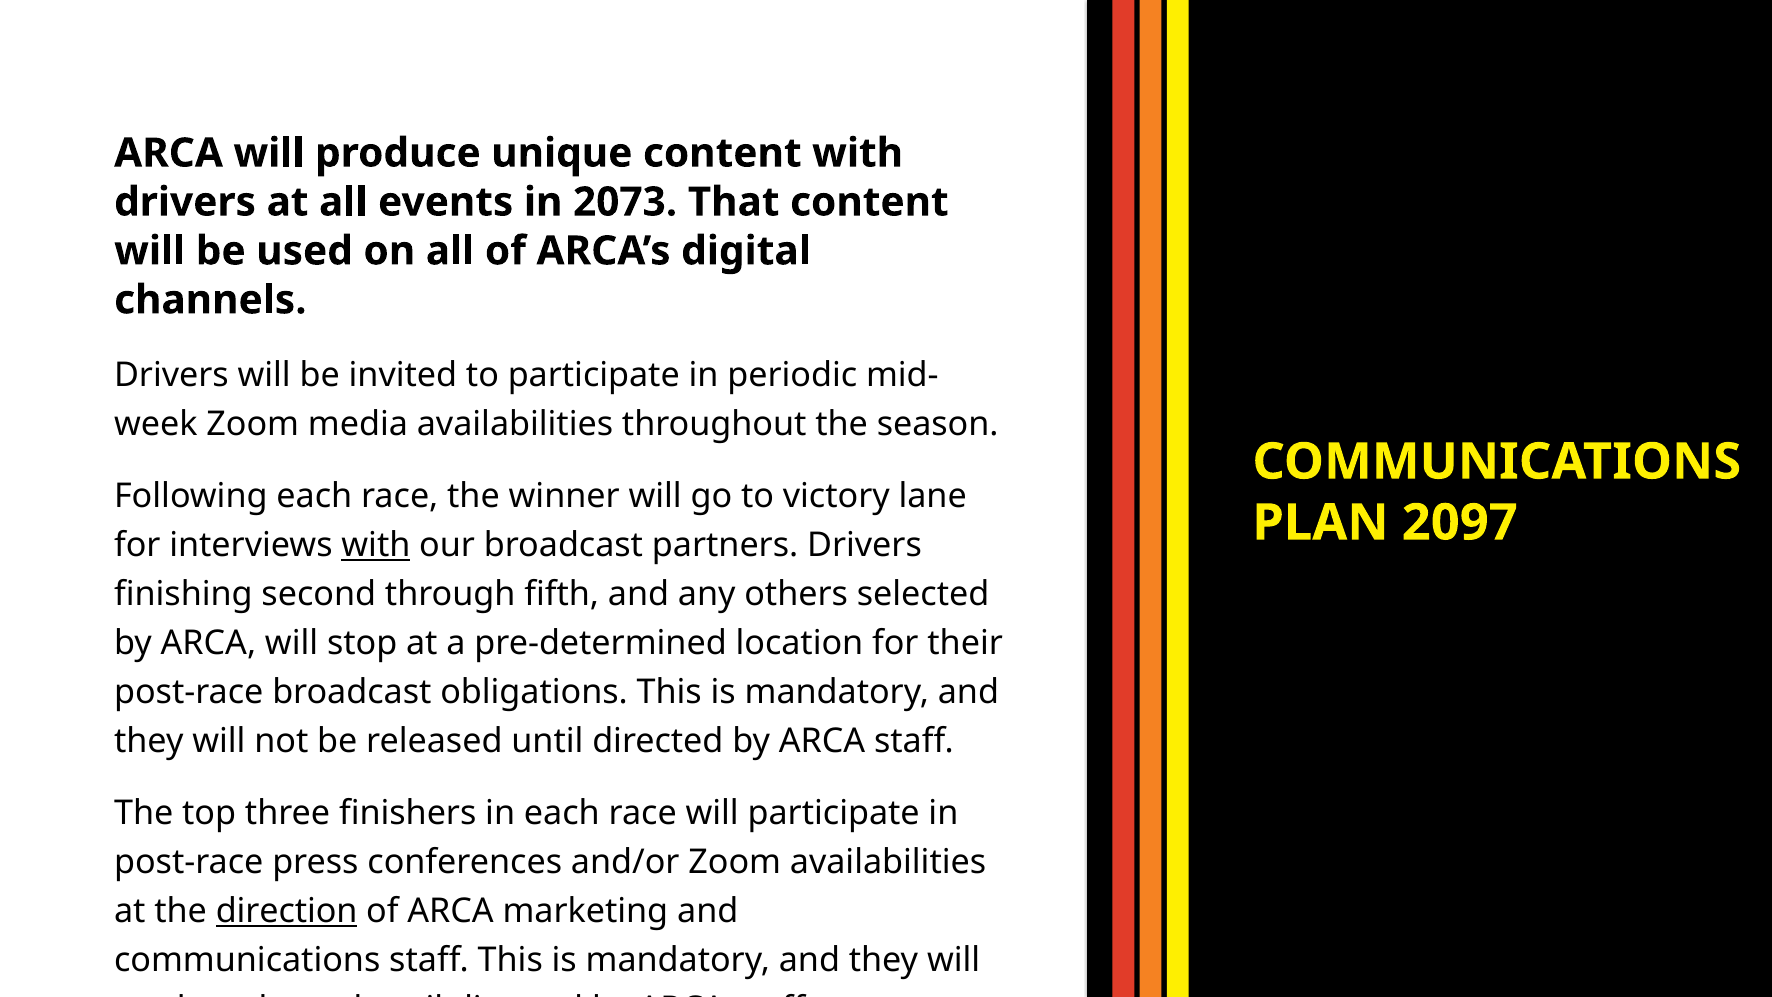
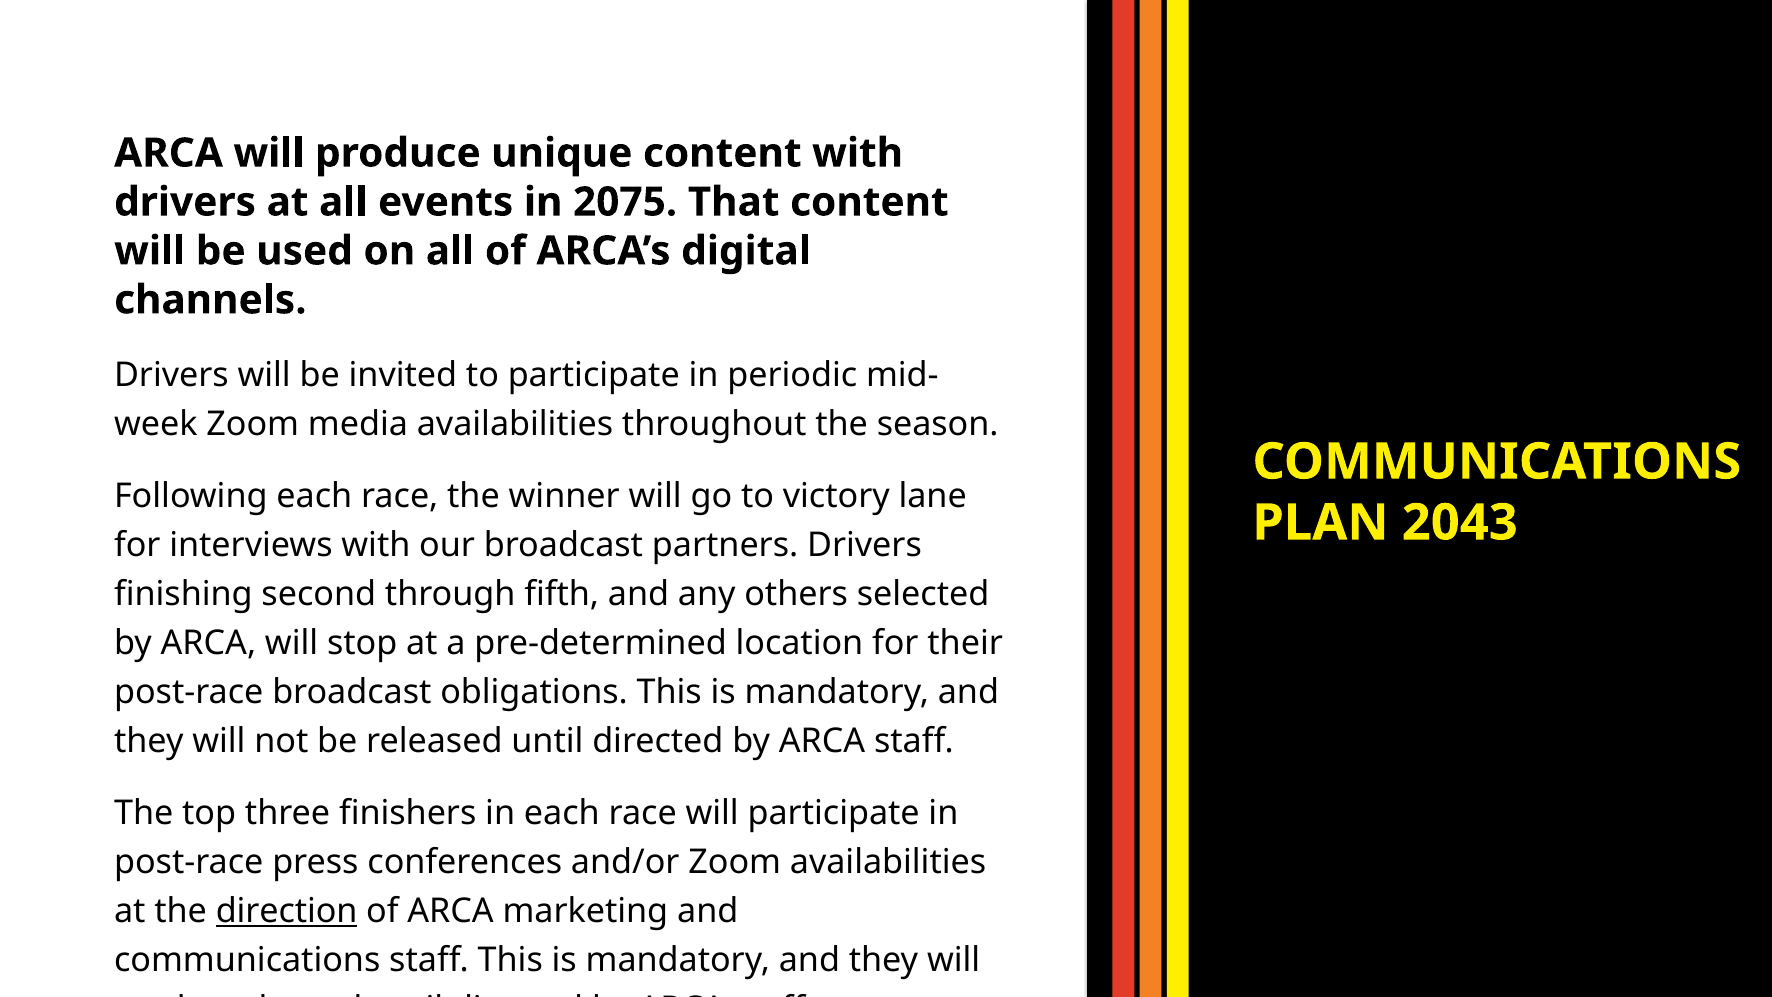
2073: 2073 -> 2075 (625, 202)
2097: 2097 -> 2043 (1460, 523)
with underline: present -> none (376, 545)
